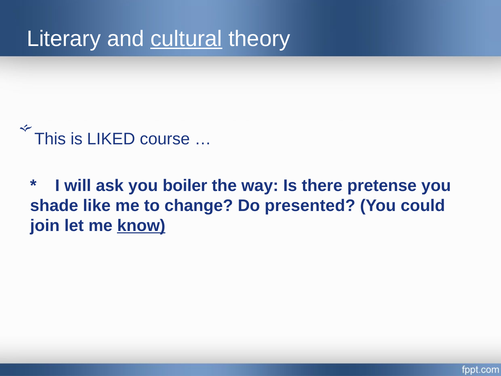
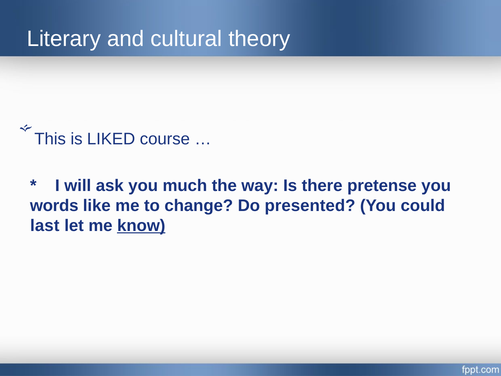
cultural underline: present -> none (186, 39)
boiler: boiler -> much (185, 185)
shade: shade -> words (54, 206)
join: join -> last (45, 226)
